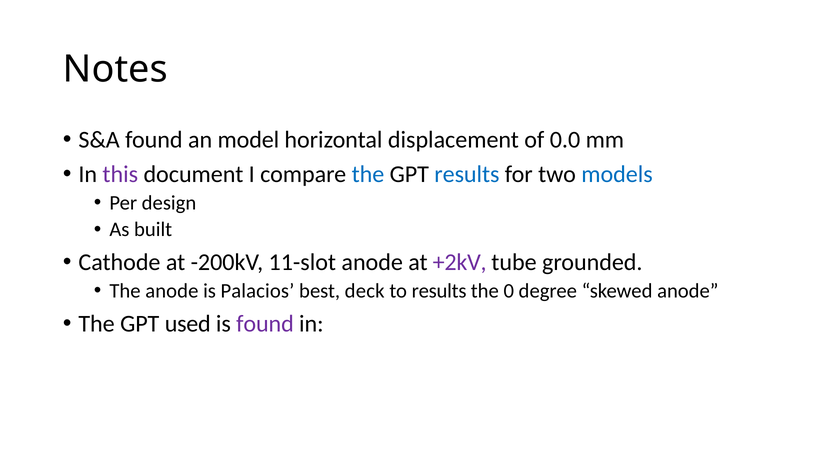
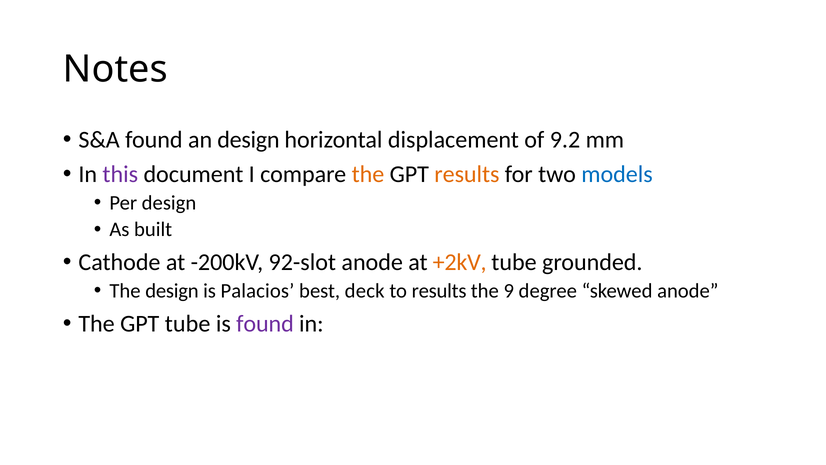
an model: model -> design (248, 140)
0.0: 0.0 -> 9.2 (565, 140)
the colour: blue -> orange (368, 174)
results colour: blue -> orange (467, 174)
11-slot: 11-slot -> 92-slot (302, 262)
+2kV colour: purple -> orange (460, 262)
The anode: anode -> design (172, 291)
0: 0 -> 9 (509, 291)
GPT used: used -> tube (188, 323)
